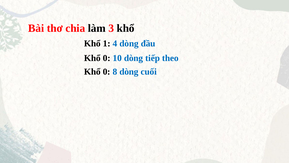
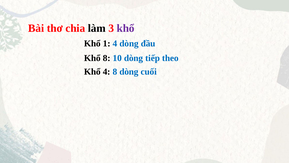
khổ colour: black -> purple (126, 28)
0: 0 -> 8 (107, 58)
0: 0 -> 4 (107, 71)
